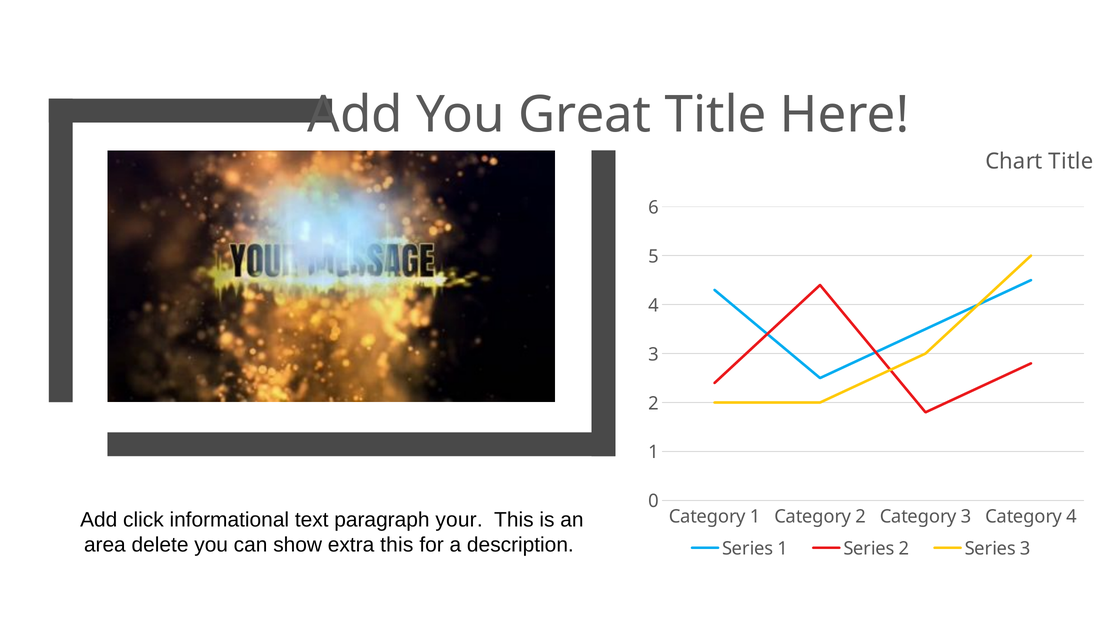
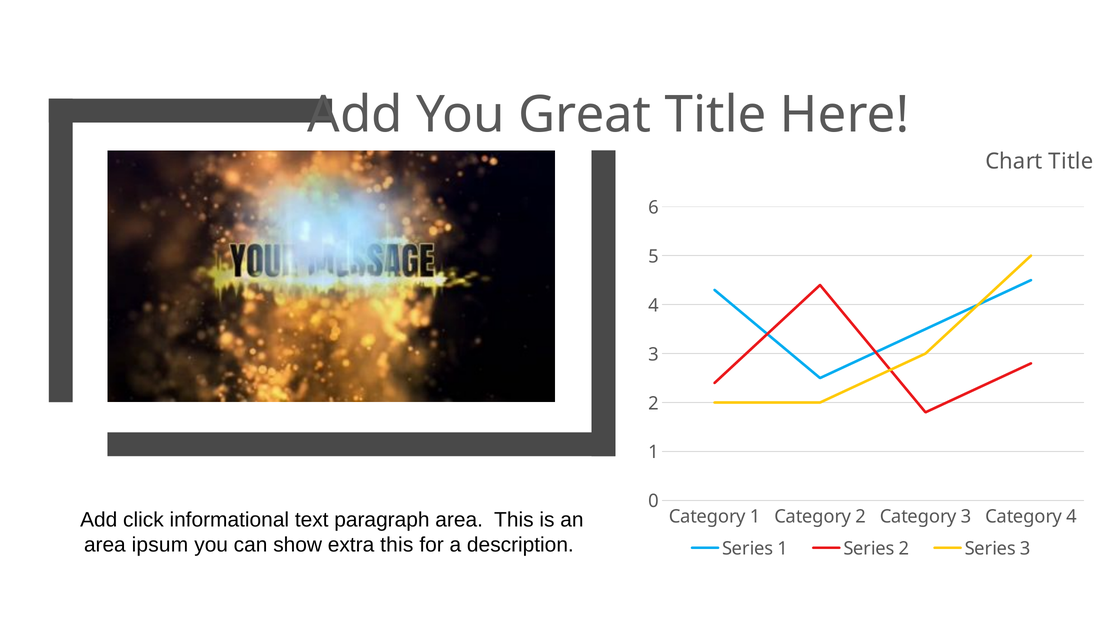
paragraph your: your -> area (459, 520)
delete: delete -> ipsum (160, 545)
